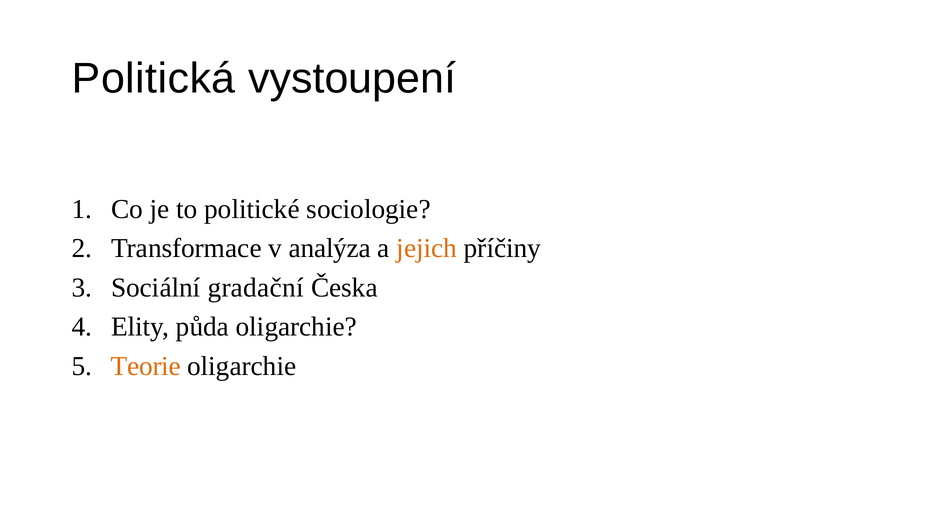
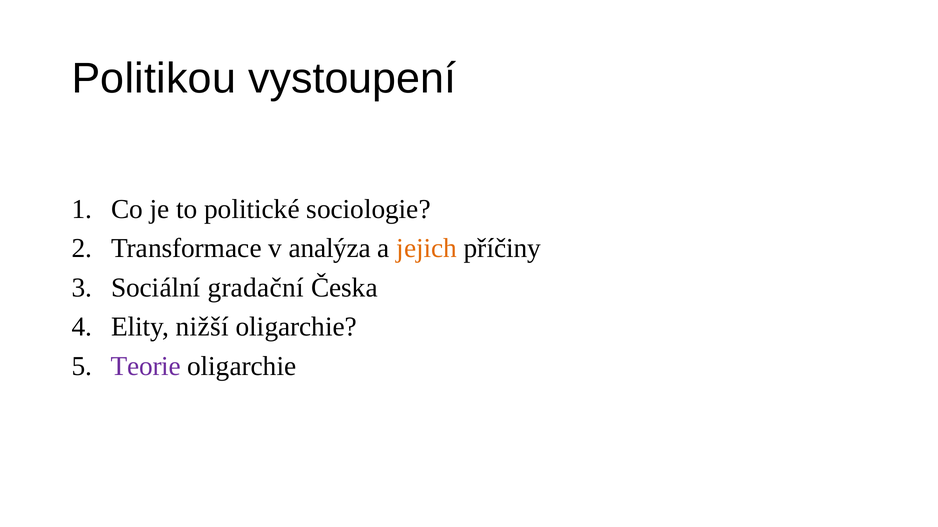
Politická: Politická -> Politikou (154, 79)
půda: půda -> nižší (202, 327)
Teorie colour: orange -> purple (146, 367)
